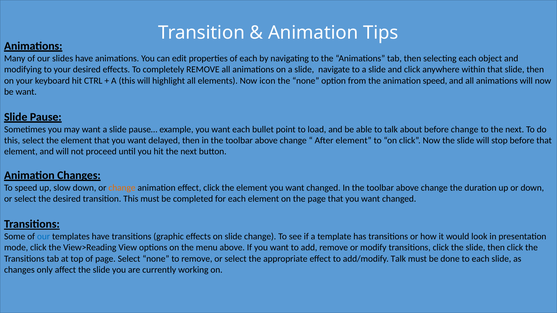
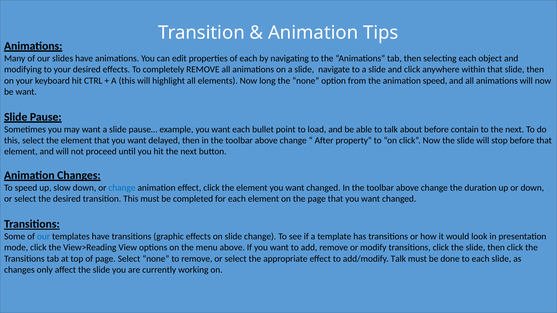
icon: icon -> long (267, 81)
before change: change -> contain (465, 129)
After element: element -> property (354, 141)
change colour: orange -> blue (122, 188)
